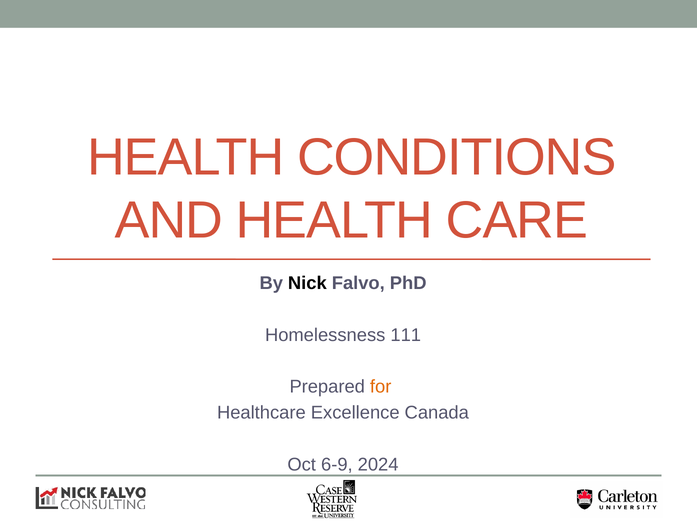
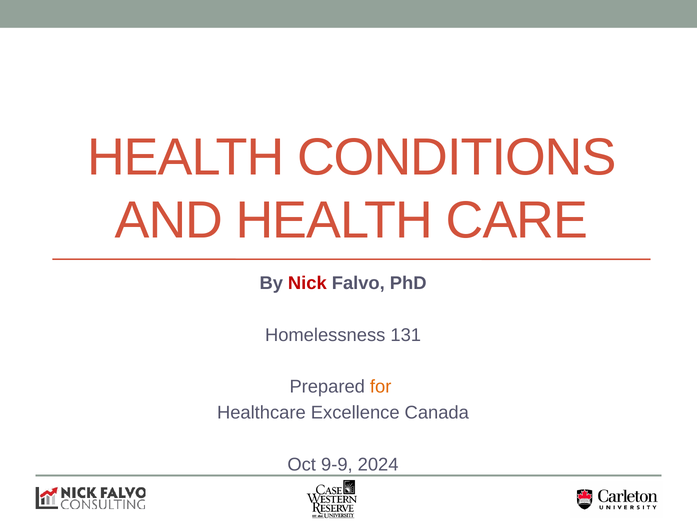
Nick colour: black -> red (307, 283)
111: 111 -> 131 (406, 335)
6-9: 6-9 -> 9-9 (337, 465)
